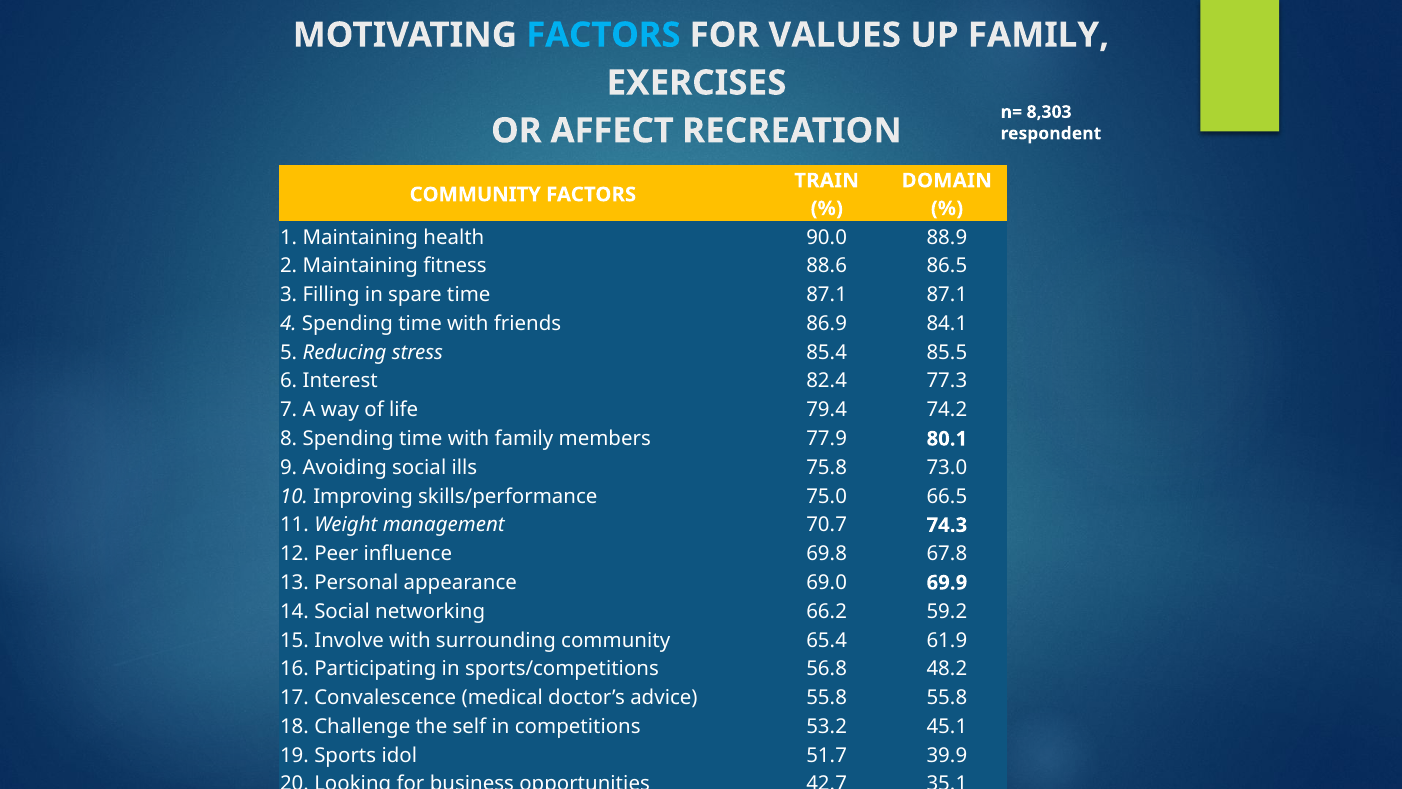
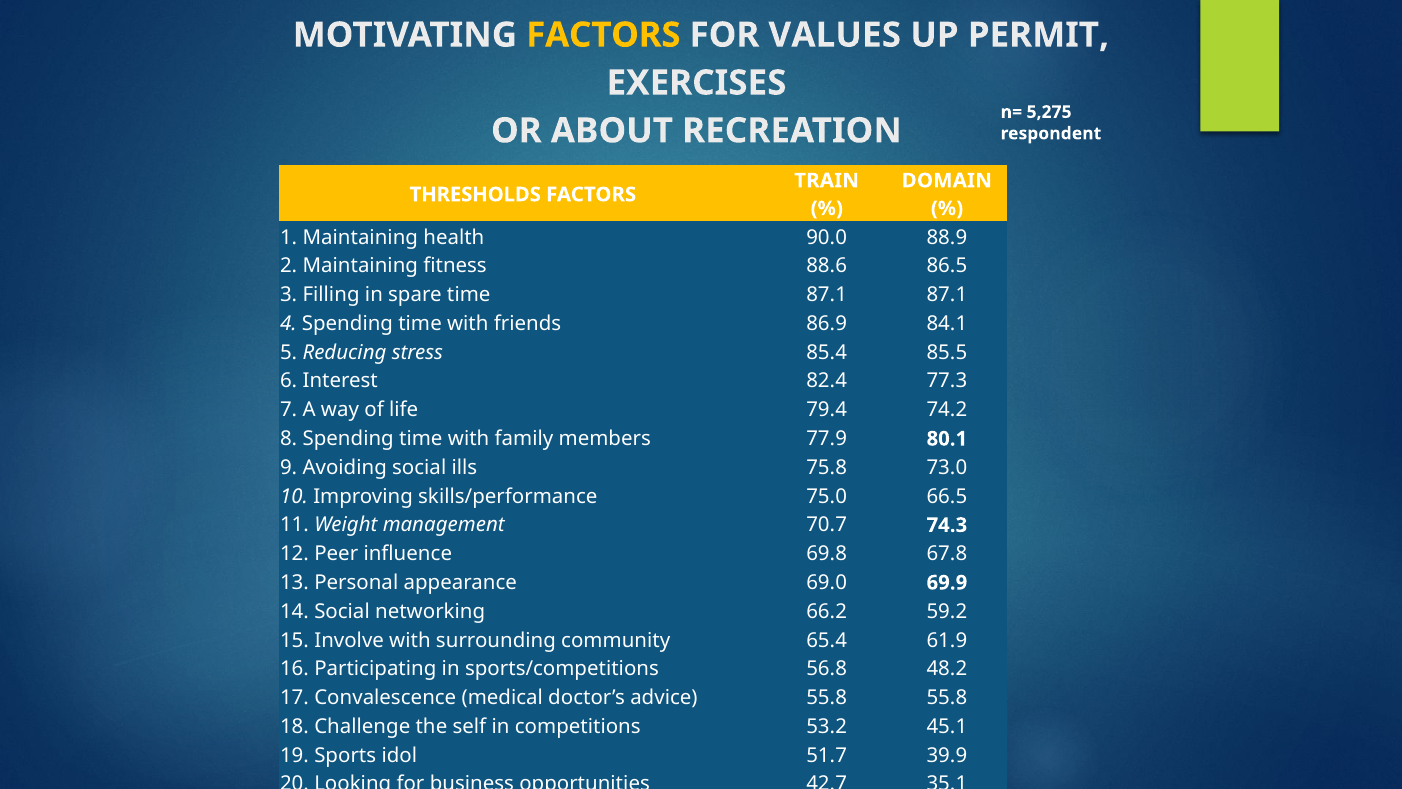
FACTORS colour: light blue -> yellow (603, 35)
UP FAMILY: FAMILY -> PERMIT (1038, 35)
8,303: 8,303 -> 5,275 (1049, 112)
AFFECT: AFFECT -> ABOUT (612, 131)
COMMUNITY: COMMUNITY -> THRESHOLDS (475, 194)
